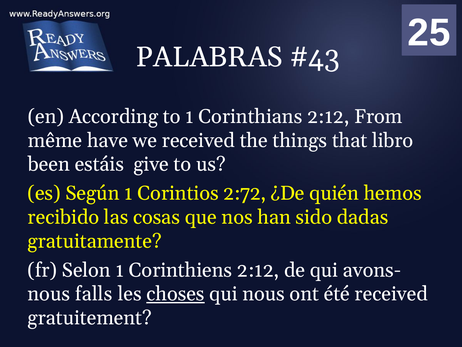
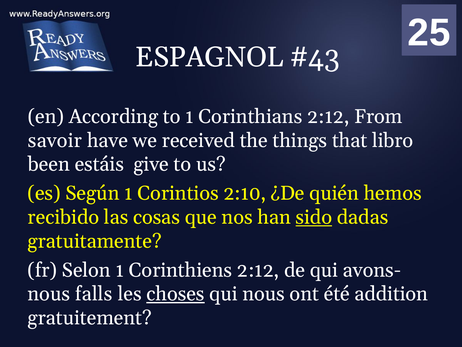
PALABRAS: PALABRAS -> ESPAGNOL (210, 57)
même: même -> savoir (55, 140)
2:72: 2:72 -> 2:10 (245, 193)
sido underline: none -> present (314, 217)
été received: received -> addition (391, 294)
